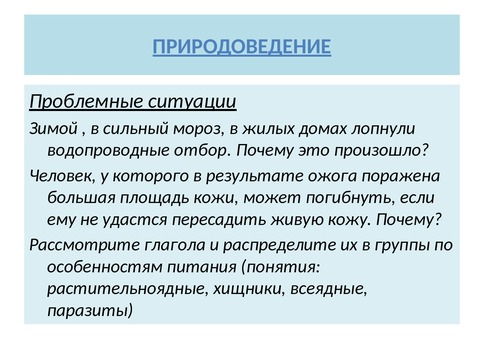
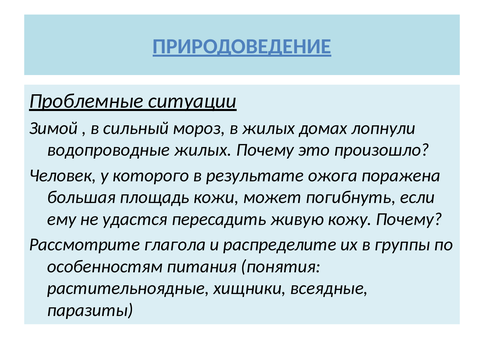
водопроводные отбор: отбор -> жилых (203, 150)
